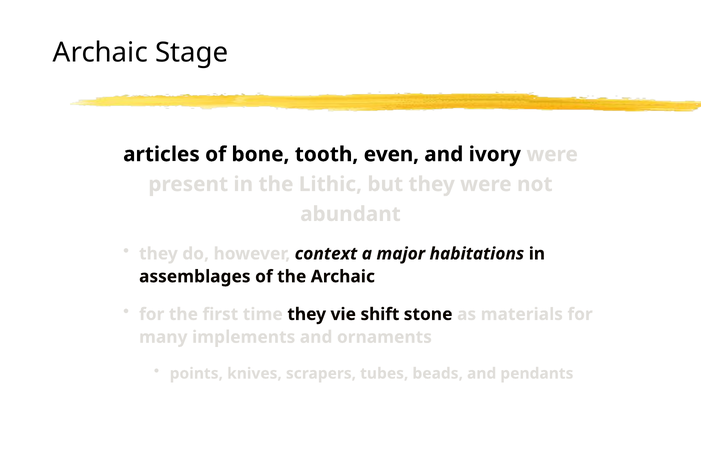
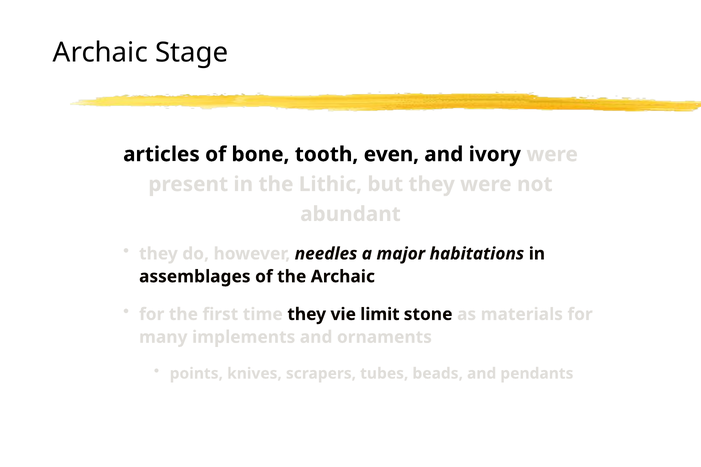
context: context -> needles (326, 254)
shift: shift -> limit (380, 315)
